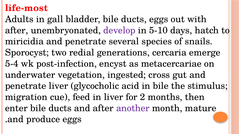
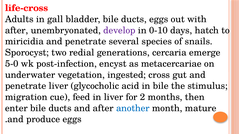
life-most: life-most -> life-cross (27, 8)
5-10: 5-10 -> 0-10 (158, 30)
5-4: 5-4 -> 5-0 (12, 64)
another colour: purple -> blue (133, 109)
